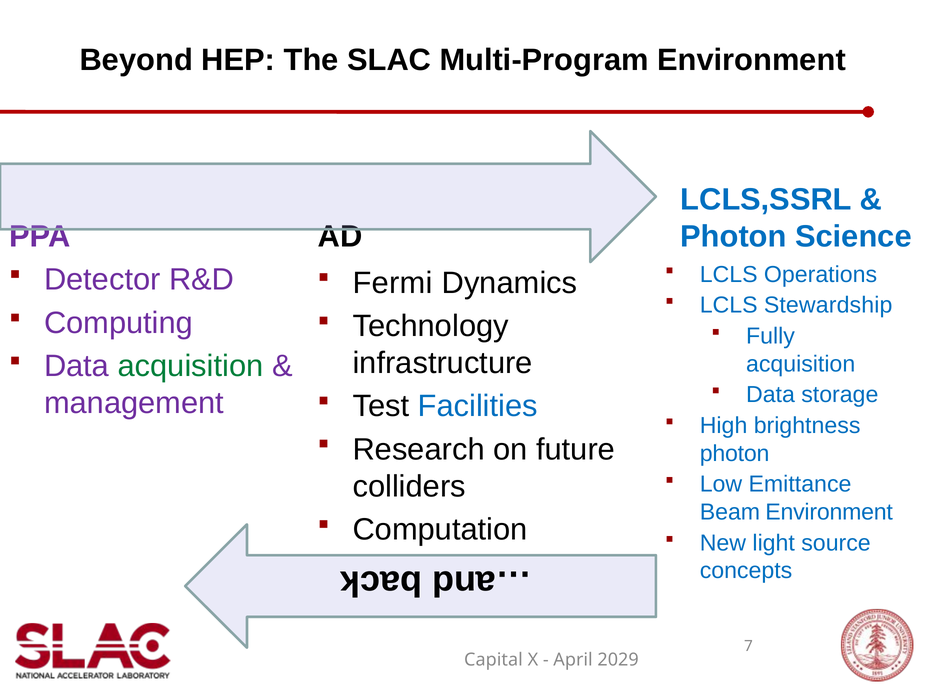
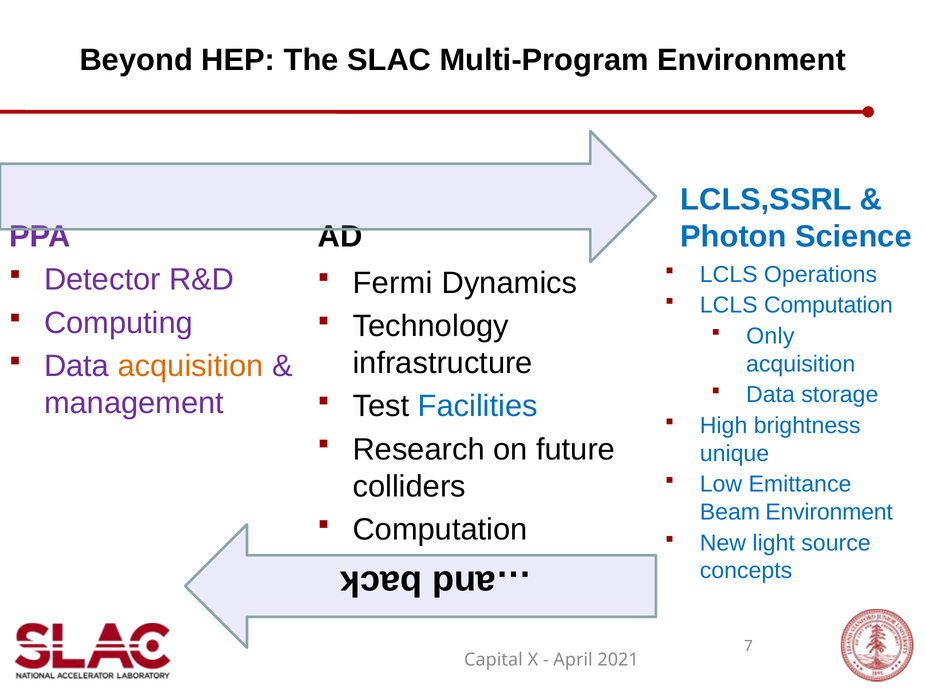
LCLS Stewardship: Stewardship -> Computation (828, 306)
Fully: Fully -> Only (770, 336)
acquisition colour: green -> orange (191, 366)
photon: photon -> unique (735, 454)
2029: 2029 -> 2021 (618, 660)
